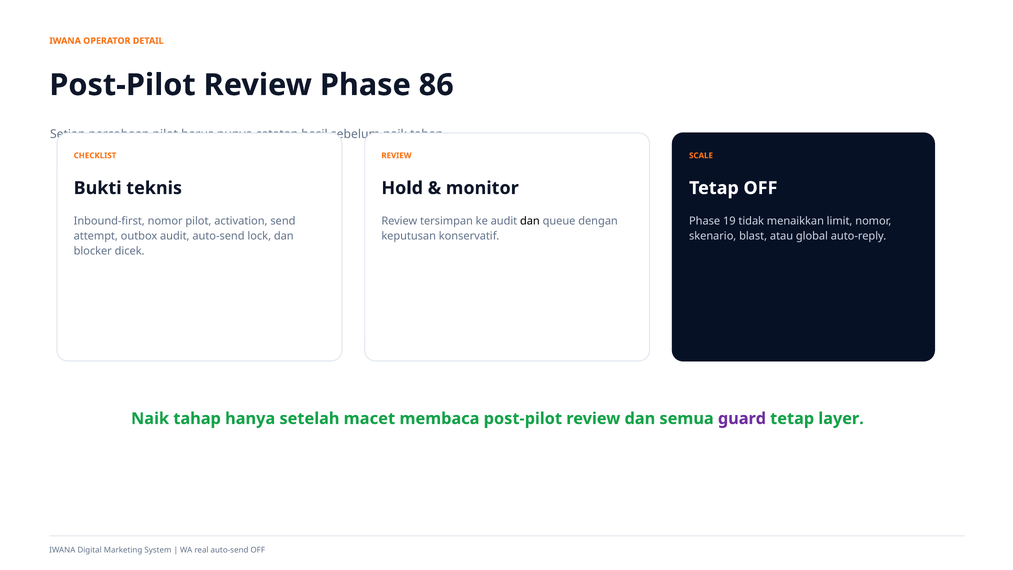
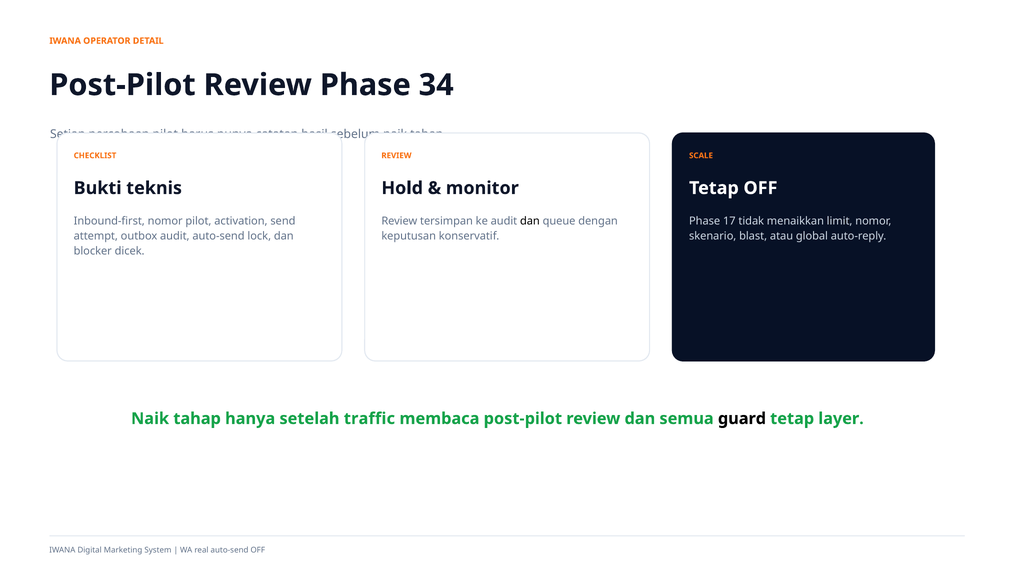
86: 86 -> 34 (436, 85)
19: 19 -> 17 (729, 221)
macet: macet -> traffic (369, 419)
guard colour: purple -> black (742, 419)
